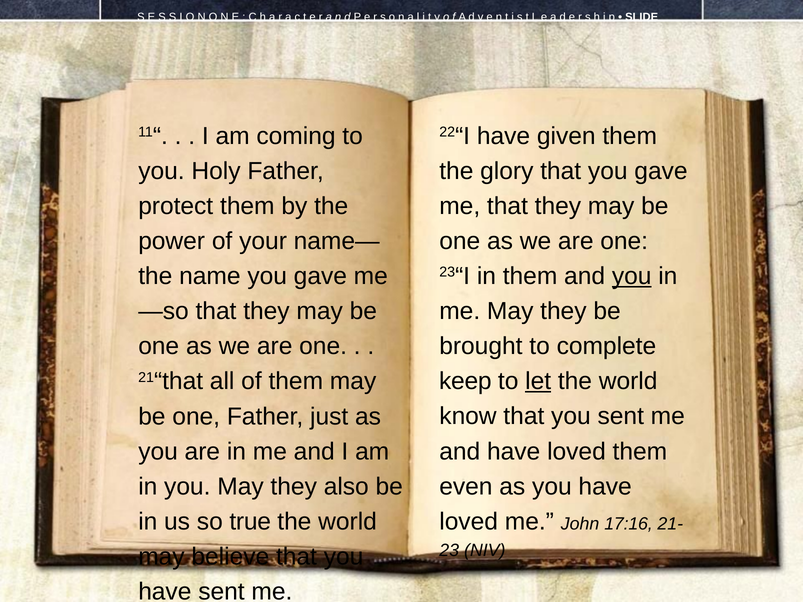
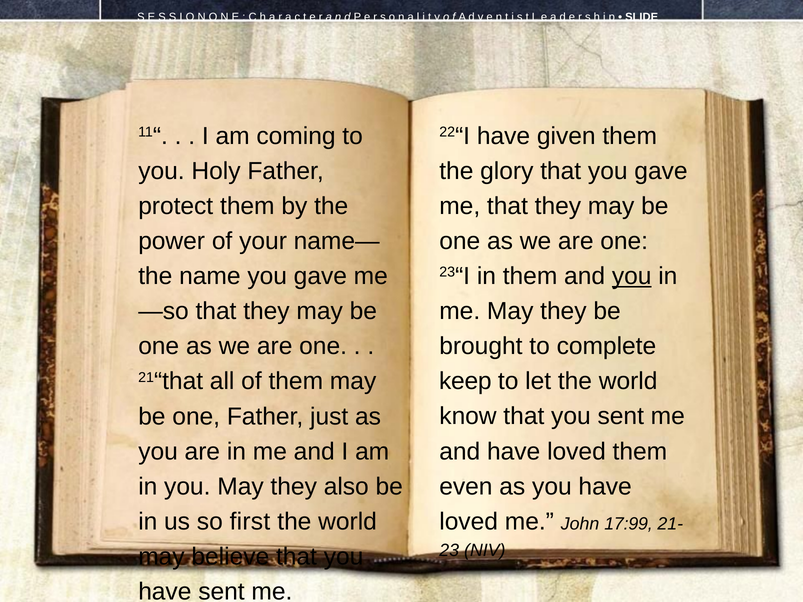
let underline: present -> none (538, 381)
true: true -> first (250, 522)
17:16: 17:16 -> 17:99 (629, 524)
